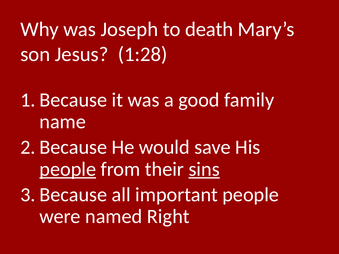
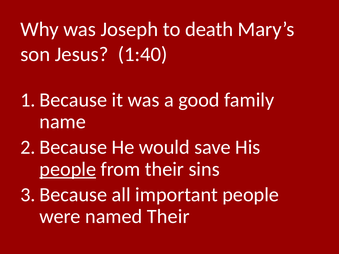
1:28: 1:28 -> 1:40 (143, 54)
sins underline: present -> none (204, 169)
named Right: Right -> Their (168, 217)
